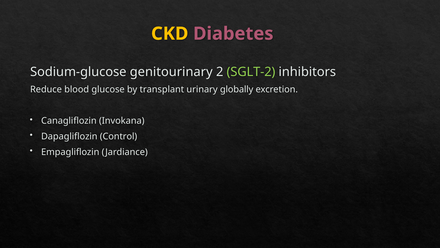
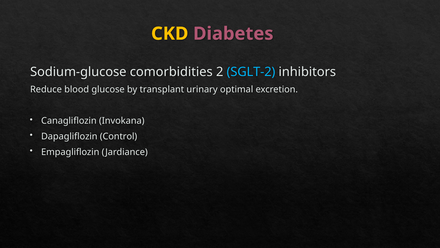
genitourinary: genitourinary -> comorbidities (171, 72)
SGLT-2 colour: light green -> light blue (251, 72)
globally: globally -> optimal (237, 89)
